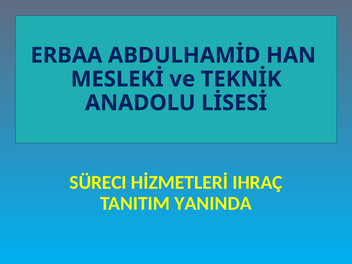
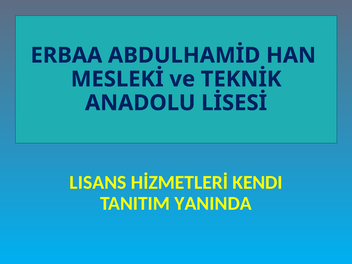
SÜRECI: SÜRECI -> LISANS (98, 182)
IHRAÇ: IHRAÇ -> KENDI (257, 182)
